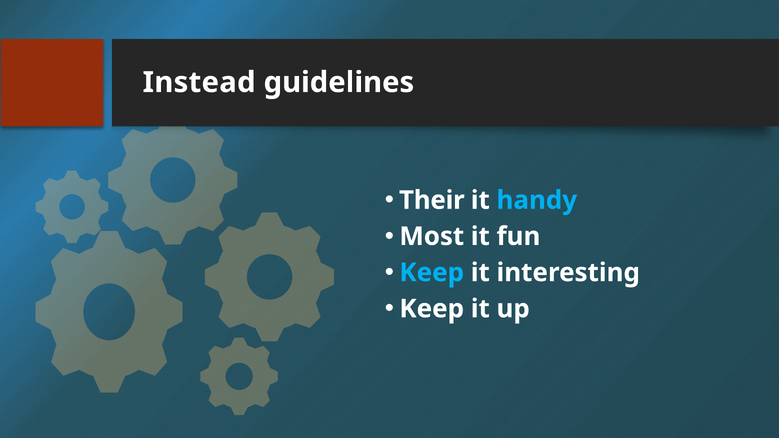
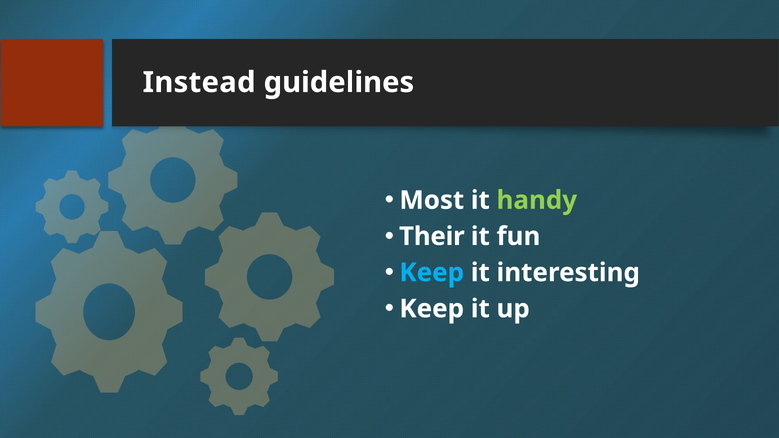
Their: Their -> Most (432, 200)
handy colour: light blue -> light green (537, 200)
Most: Most -> Their (432, 237)
